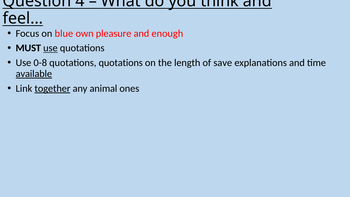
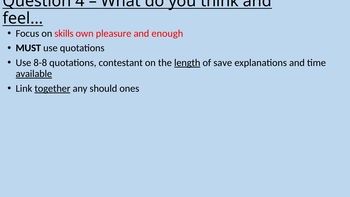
blue: blue -> skills (64, 33)
use underline: present -> none (50, 48)
0-8: 0-8 -> 8-8 (40, 63)
quotations quotations: quotations -> contestant (121, 63)
length underline: none -> present (187, 63)
animal: animal -> should (103, 88)
